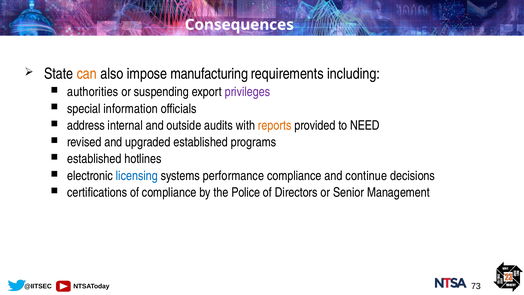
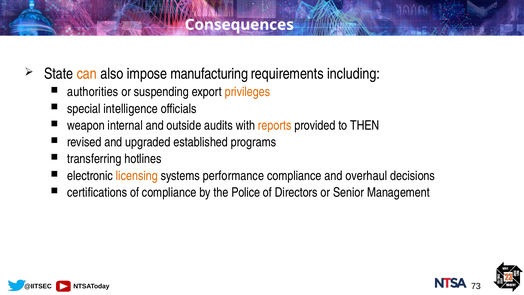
privileges colour: purple -> orange (247, 92)
information: information -> intelligence (131, 109)
address: address -> weapon (86, 125)
NEED: NEED -> THEN (365, 125)
established: established -> transferring (94, 159)
licensing colour: blue -> orange (137, 176)
continue: continue -> overhaul (366, 176)
